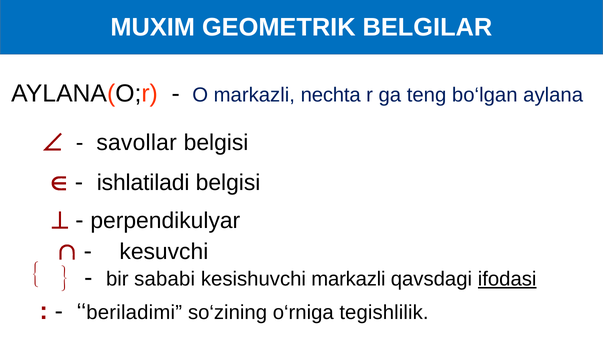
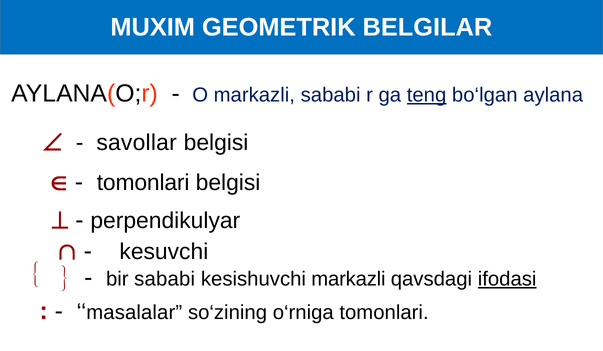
markazli nechta: nechta -> sababi (331, 95)
teng underline: none -> present (427, 95)
ishlatiladi: ishlatiladi -> tomonlari (143, 183)
beriladimi: beriladimi -> masalalar (134, 312)
o‘rniga tegishlilik: tegishlilik -> tomonlari (384, 312)
